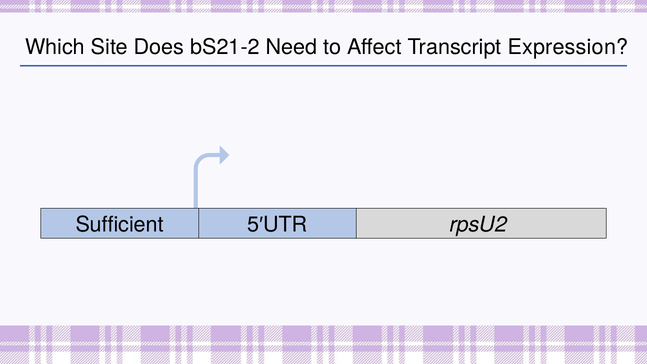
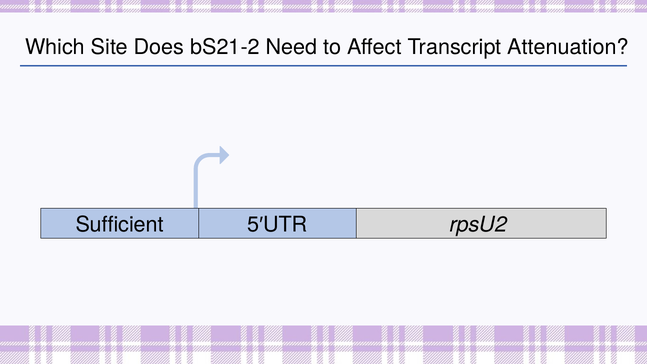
Expression: Expression -> Attenuation (568, 47)
